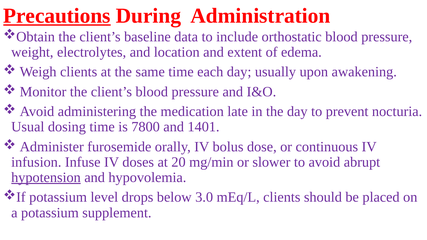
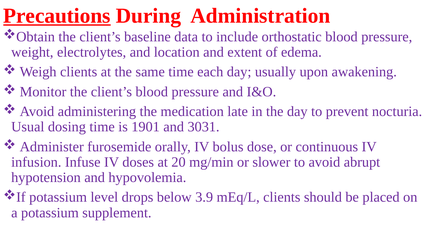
7800: 7800 -> 1901 (146, 127)
1401: 1401 -> 3031 (204, 127)
hypotension underline: present -> none (46, 178)
3.0: 3.0 -> 3.9 (204, 197)
